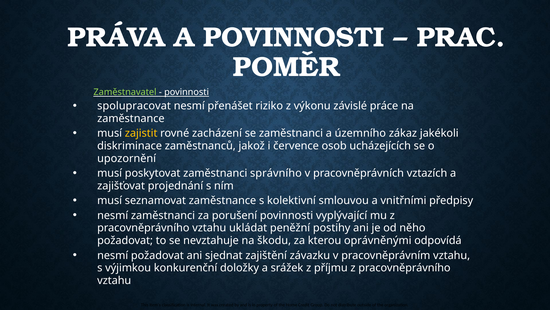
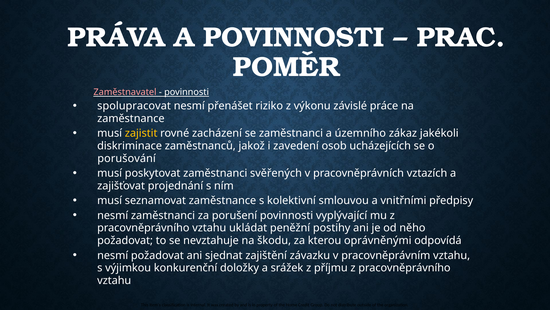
Zaměstnavatel colour: light green -> pink (125, 92)
července: července -> zavedení (296, 146)
upozornění: upozornění -> porušování (127, 158)
správního: správního -> svěřených (276, 173)
